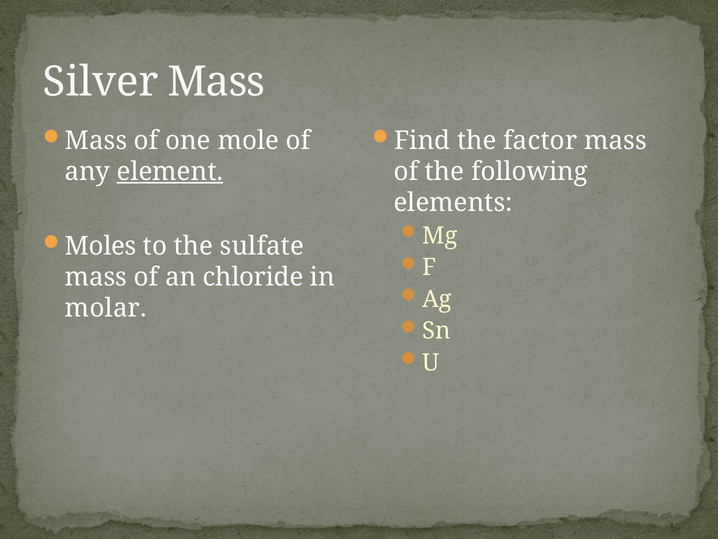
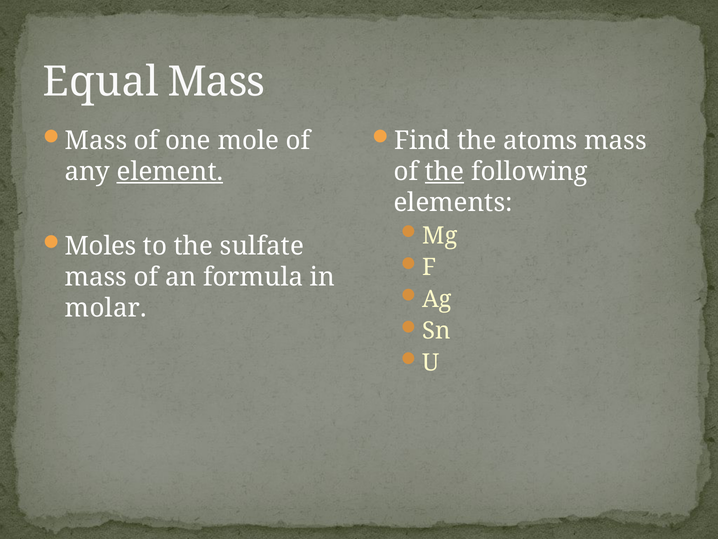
Silver: Silver -> Equal (101, 82)
factor: factor -> atoms (540, 141)
the underline: none -> present (445, 172)
chloride: chloride -> formula (253, 277)
